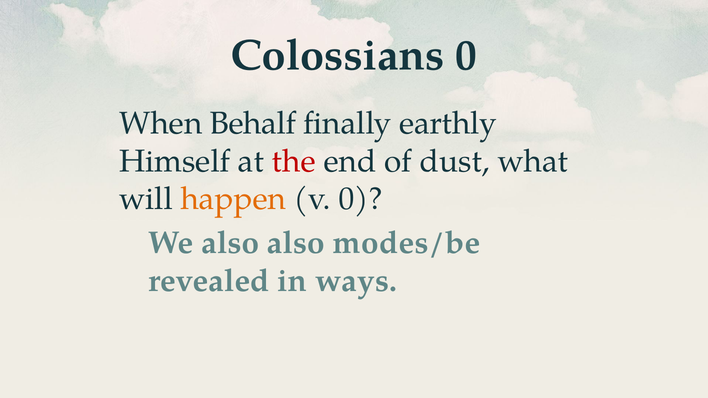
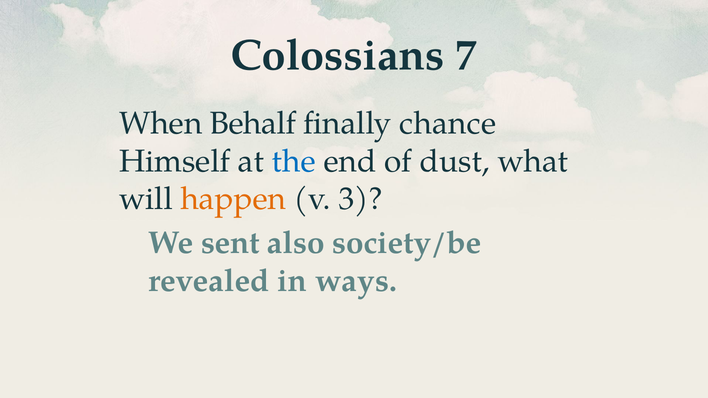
Colossians 0: 0 -> 7 (466, 56)
earthly: earthly -> chance (448, 123)
the colour: red -> blue (294, 161)
v 0: 0 -> 3 (361, 199)
We also: also -> sent (230, 243)
modes/be: modes/be -> society/be (407, 243)
